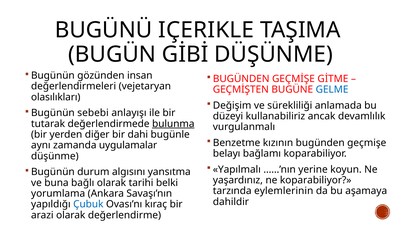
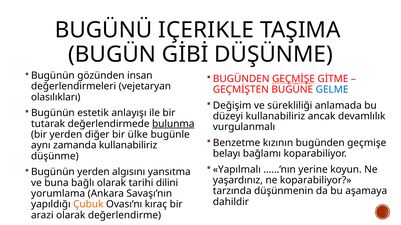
GEÇMİŞE underline: none -> present (293, 79)
sebebi: sebebi -> estetik (93, 113)
dahi: dahi -> ülke (138, 135)
zamanda uygulamalar: uygulamalar -> kullanabiliriz (128, 146)
Bugünün durum: durum -> yerden (93, 172)
belki: belki -> dilini (167, 183)
eylemlerinin: eylemlerinin -> düşünmenin (284, 191)
Çubuk colour: blue -> orange (88, 205)
